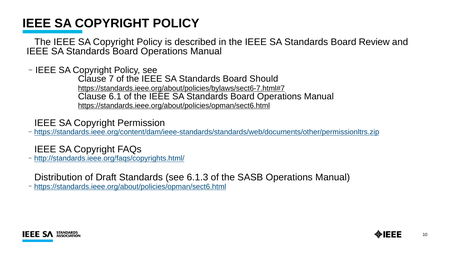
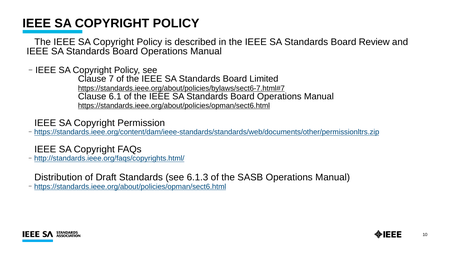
Should: Should -> Limited (264, 79)
